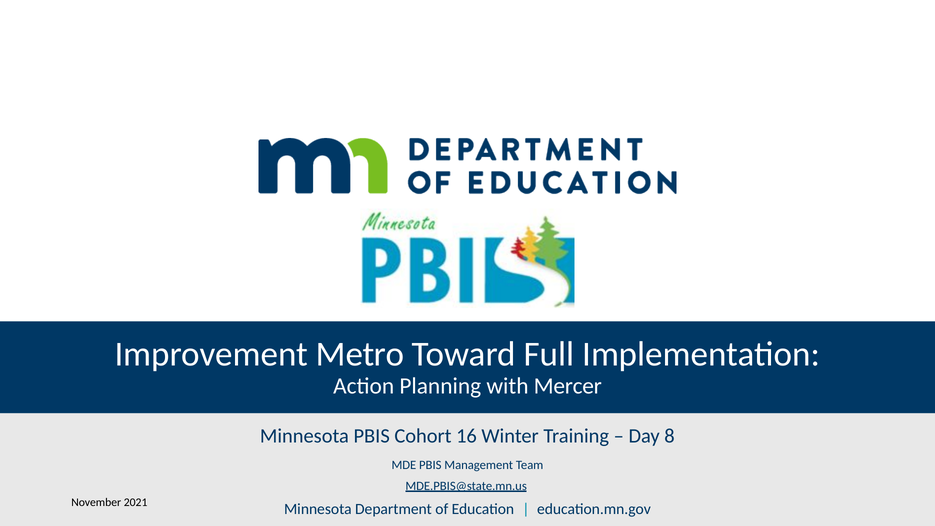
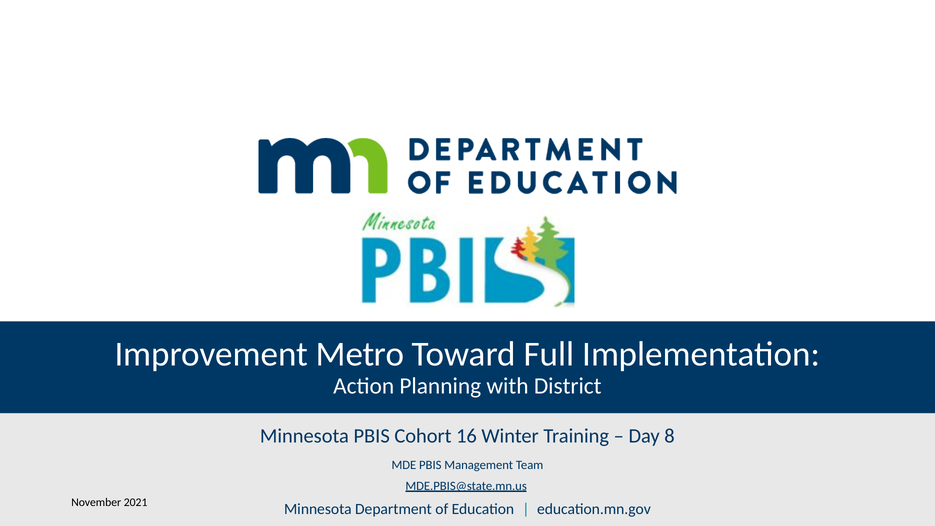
Mercer: Mercer -> District (568, 386)
